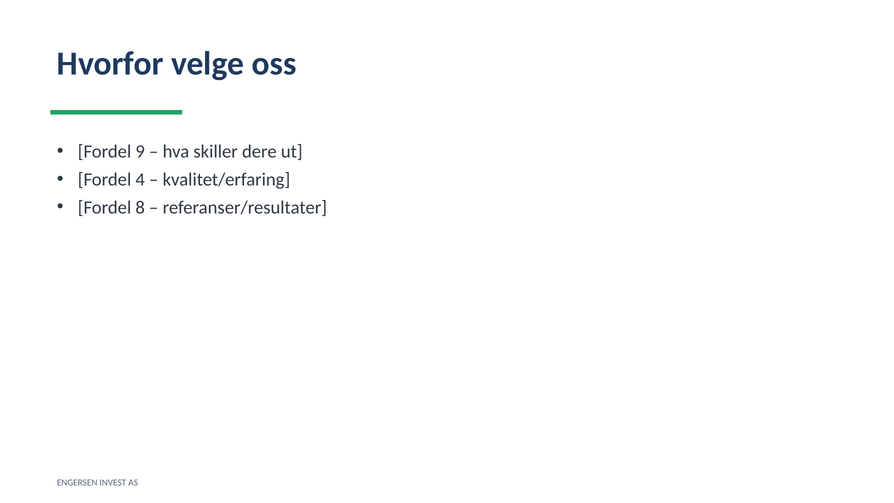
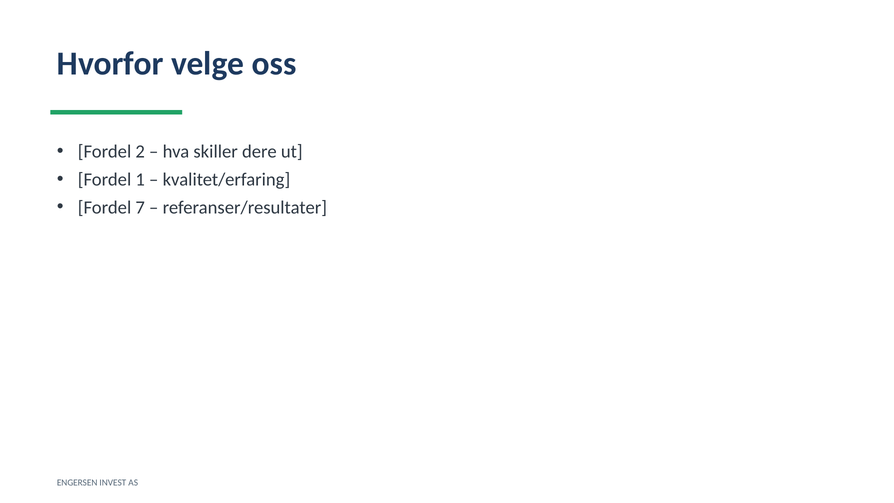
9: 9 -> 2 (140, 151)
4: 4 -> 1 (140, 179)
8: 8 -> 7 (140, 207)
